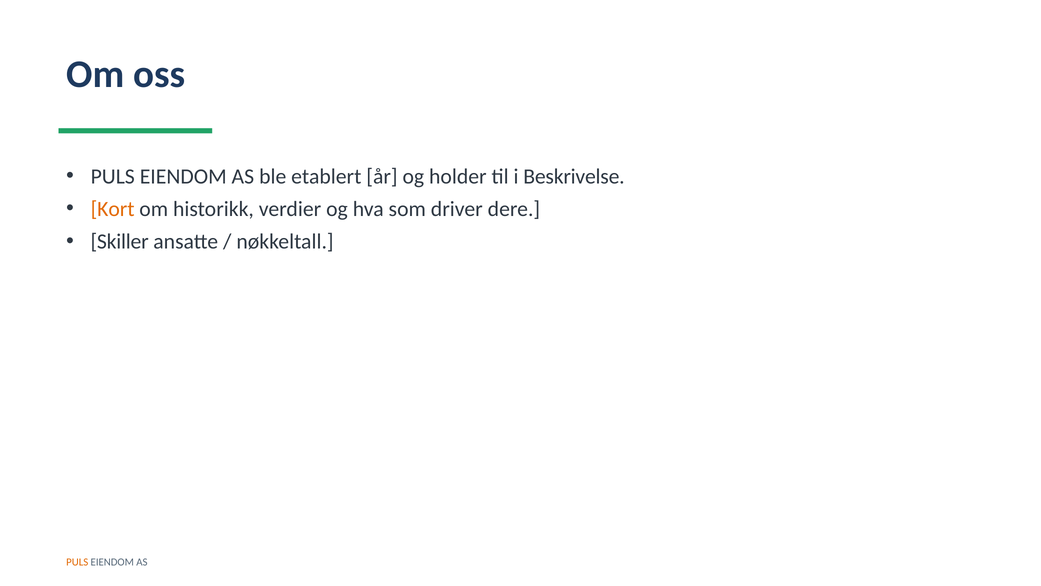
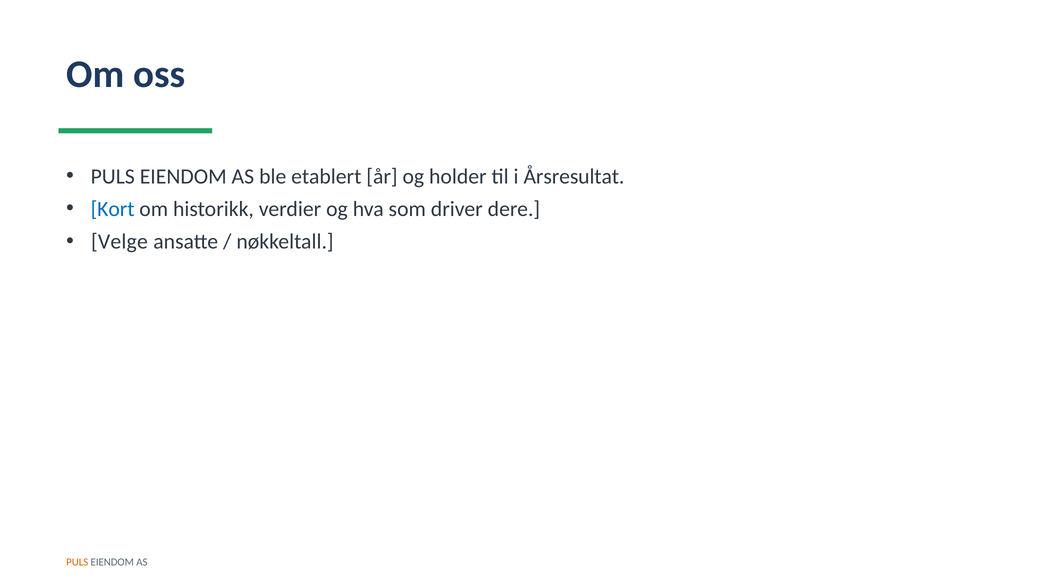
Beskrivelse: Beskrivelse -> Årsresultat (574, 176)
Kort colour: orange -> blue (113, 209)
Skiller: Skiller -> Velge (119, 241)
